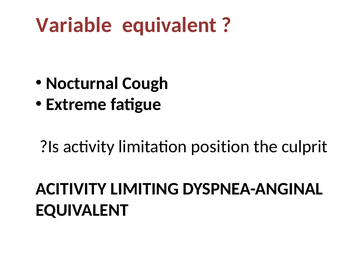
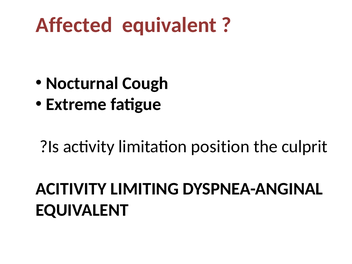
Variable: Variable -> Affected (74, 25)
